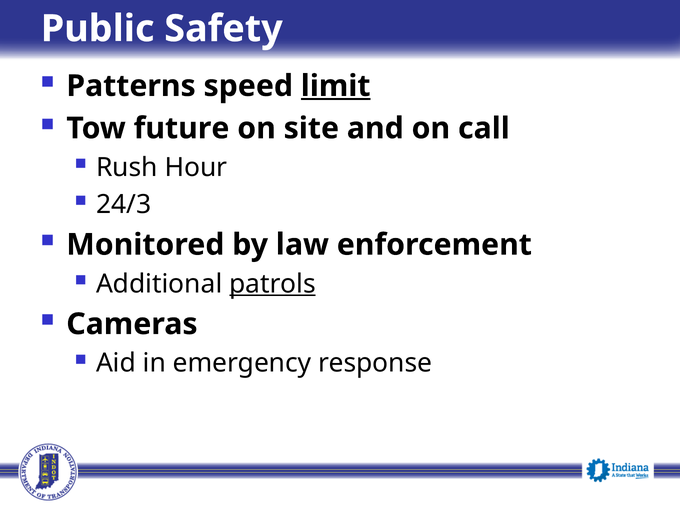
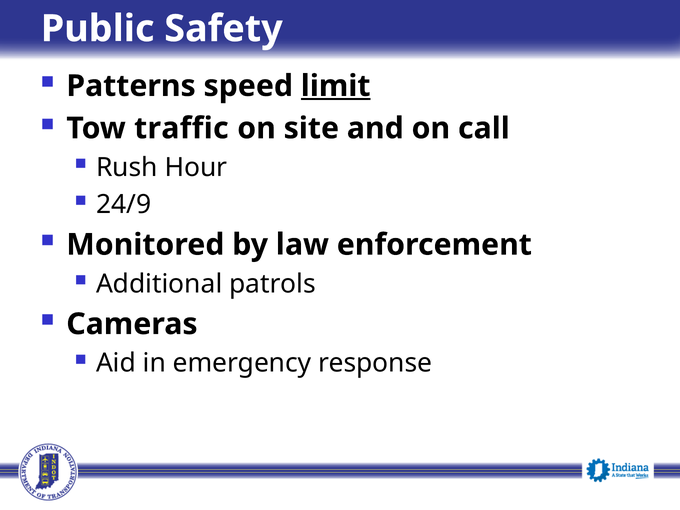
future: future -> traffic (181, 128)
24/3: 24/3 -> 24/9 (124, 204)
patrols underline: present -> none (273, 284)
